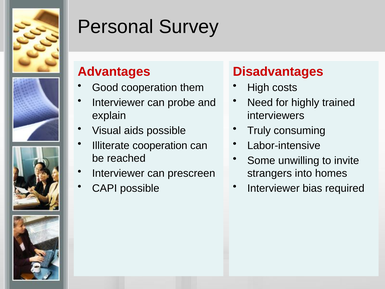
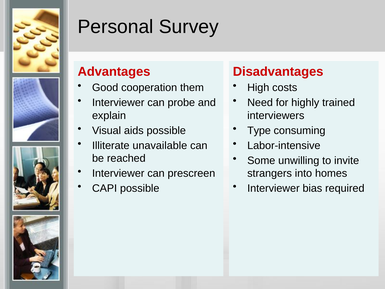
Truly: Truly -> Type (259, 130)
Illiterate cooperation: cooperation -> unavailable (160, 145)
